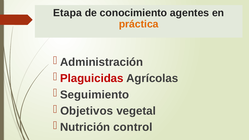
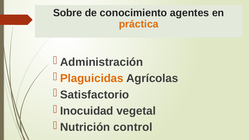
Etapa: Etapa -> Sobre (68, 13)
Plaguicidas colour: red -> orange (92, 78)
Seguimiento: Seguimiento -> Satisfactorio (95, 95)
Objetivos: Objetivos -> Inocuidad (87, 111)
